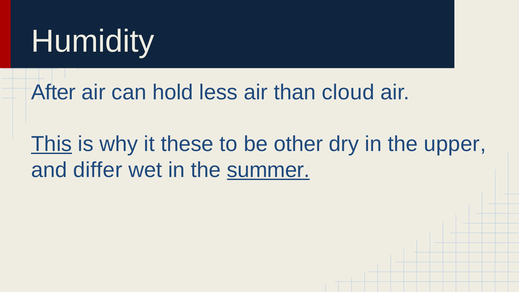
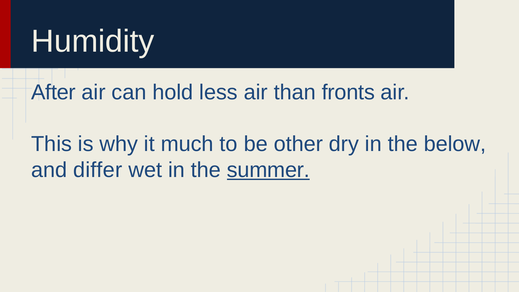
cloud: cloud -> fronts (348, 92)
This underline: present -> none (52, 144)
these: these -> much (187, 144)
upper: upper -> below (455, 144)
